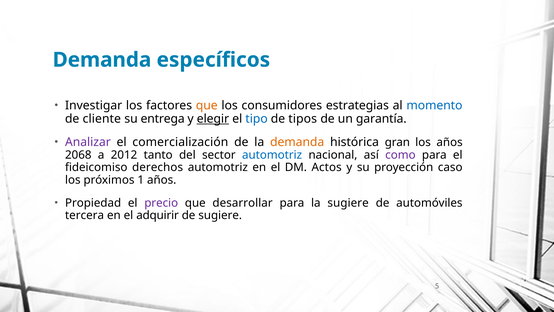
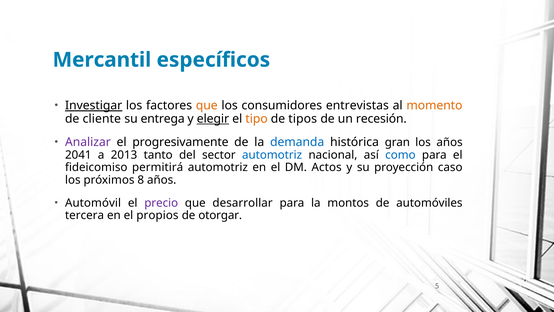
Demanda: Demanda -> Mercantil (102, 60)
Investigar underline: none -> present (94, 105)
estrategias: estrategias -> entrevistas (357, 105)
momento colour: blue -> orange (434, 105)
tipo colour: blue -> orange (257, 119)
garantía: garantía -> recesión (381, 119)
comercialización: comercialización -> progresivamente (180, 142)
demanda colour: orange -> blue (297, 142)
2068: 2068 -> 2041 (78, 155)
2012: 2012 -> 2013 (124, 155)
como colour: purple -> blue (400, 155)
derechos: derechos -> permitirá (158, 167)
1: 1 -> 8 (141, 180)
Propiedad: Propiedad -> Automóvil (93, 203)
la sugiere: sugiere -> montos (348, 203)
adquirir: adquirir -> propios (157, 215)
de sugiere: sugiere -> otorgar (220, 215)
